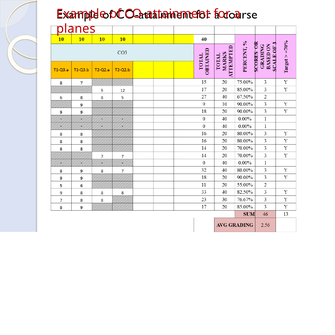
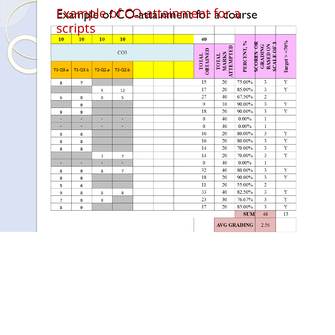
planes: planes -> scripts (76, 29)
